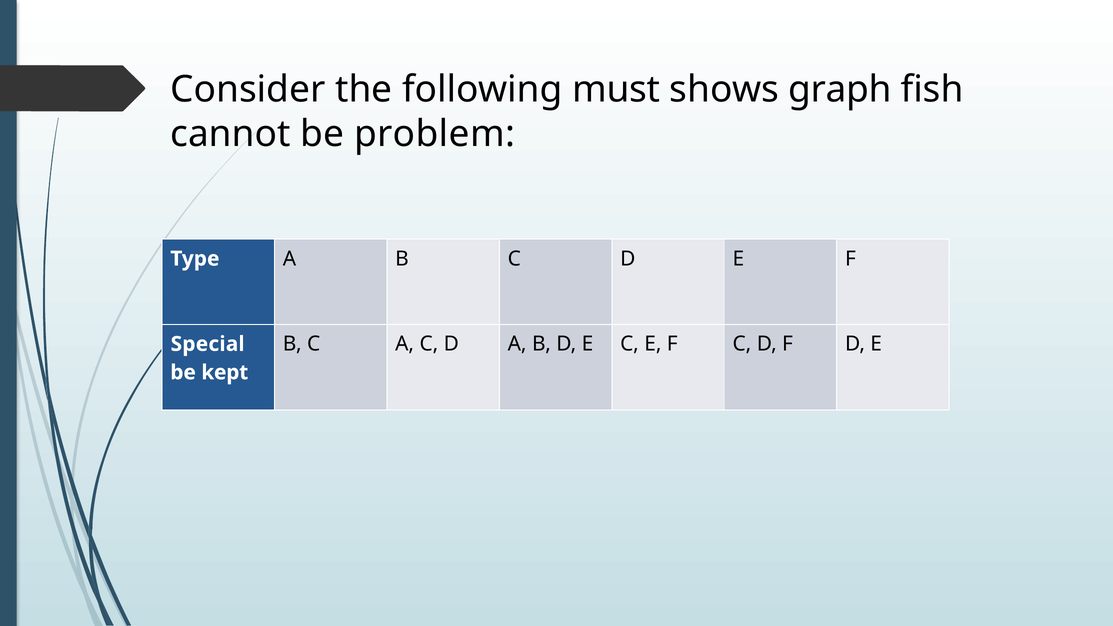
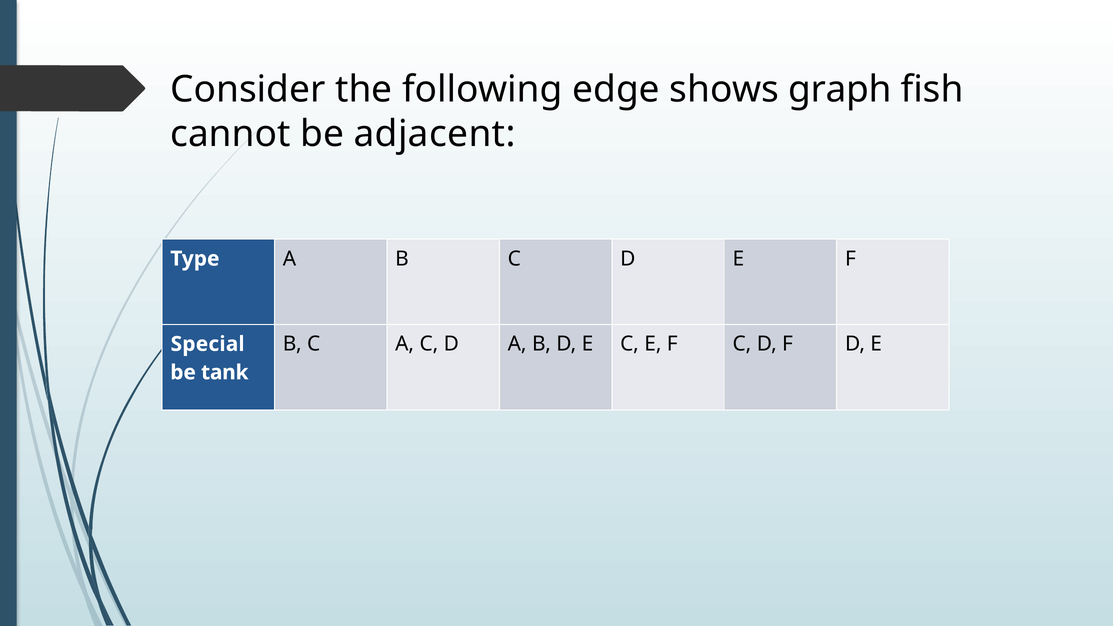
must: must -> edge (616, 90)
problem: problem -> adjacent (435, 134)
kept: kept -> tank (225, 372)
